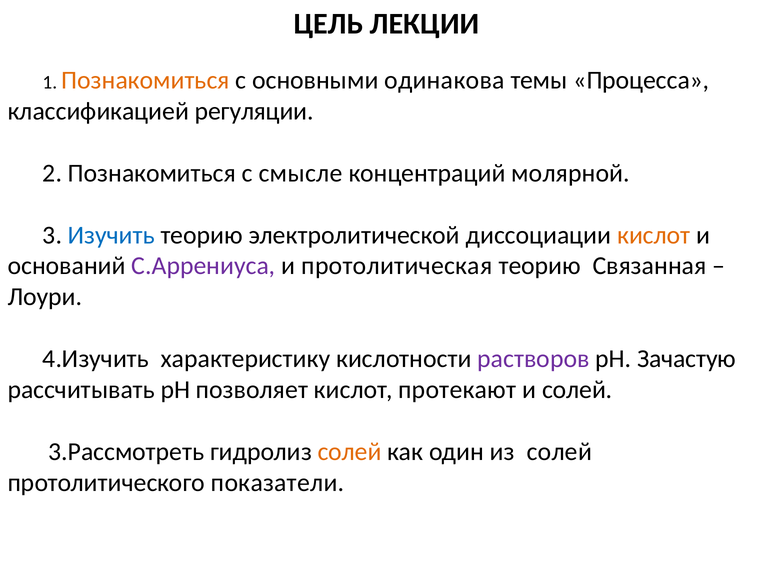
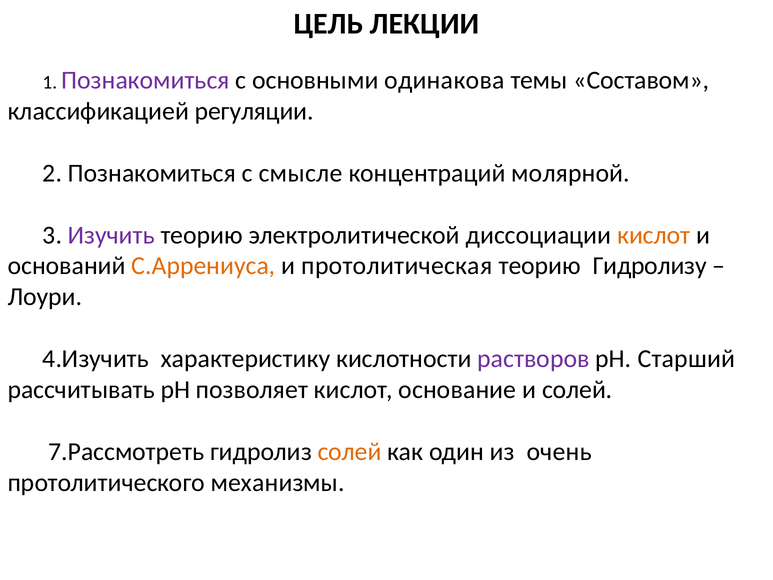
Познакомиться colour: orange -> purple (146, 80)
Процесса: Процесса -> Составом (641, 80)
Изучить colour: blue -> purple (111, 235)
С.Аррениуса colour: purple -> orange (203, 266)
Связанная: Связанная -> Гидролизу (650, 266)
Зачастую: Зачастую -> Старший (686, 359)
протекают: протекают -> основание (457, 390)
3.Рассмотреть: 3.Рассмотреть -> 7.Рассмотреть (126, 451)
из солей: солей -> очень (559, 451)
показатели: показатели -> механизмы (278, 482)
